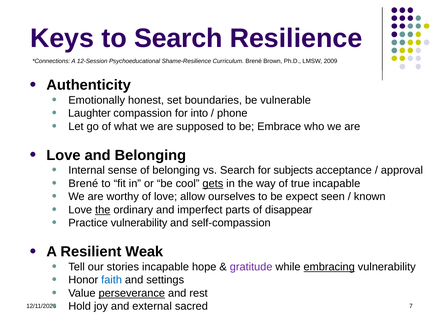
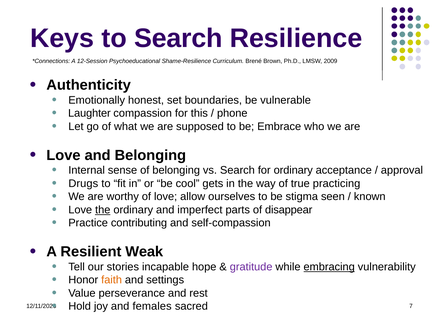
into: into -> this (199, 113)
for subjects: subjects -> ordinary (293, 170)
Brené: Brené -> Drugs (83, 184)
gets underline: present -> none (213, 184)
true incapable: incapable -> practicing (337, 184)
expect: expect -> stigma (302, 197)
Practice vulnerability: vulnerability -> contributing (139, 223)
faith colour: blue -> orange (112, 280)
perseverance underline: present -> none (132, 293)
external: external -> females (152, 307)
